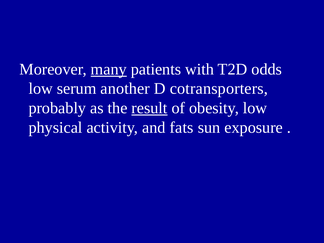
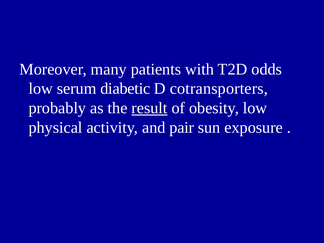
many underline: present -> none (109, 69)
another: another -> diabetic (125, 89)
fats: fats -> pair (182, 127)
